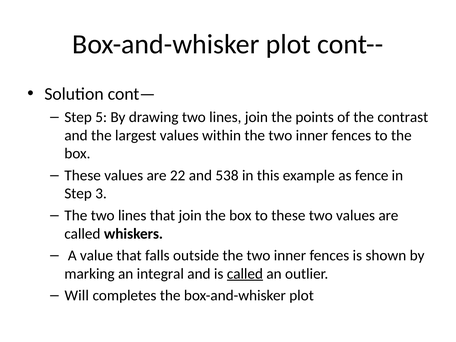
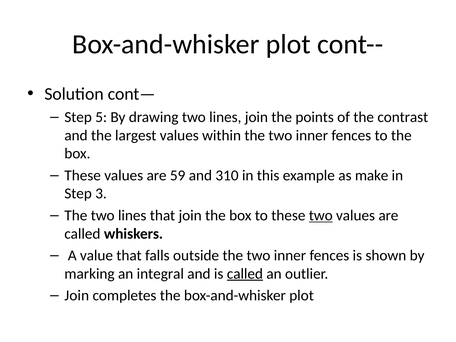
22: 22 -> 59 (178, 175)
538: 538 -> 310 (227, 175)
fence: fence -> make (372, 175)
two underline: none -> present (321, 215)
Will: Will -> Join (77, 295)
